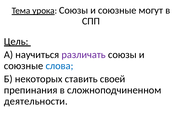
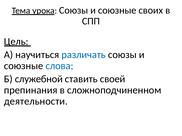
могут: могут -> своих (151, 10)
различать colour: purple -> blue (84, 55)
некоторых: некоторых -> служебной (39, 79)
